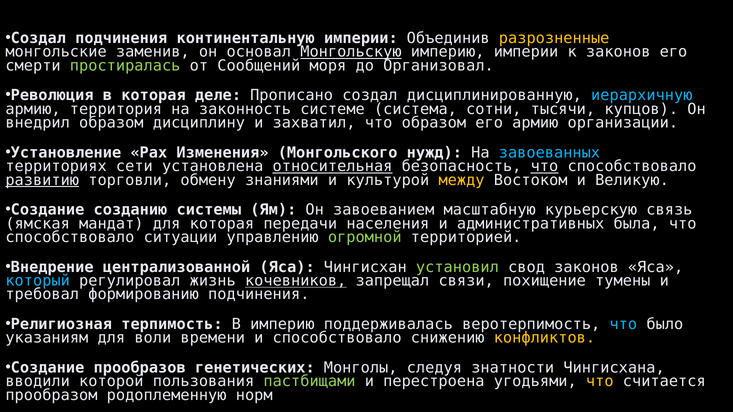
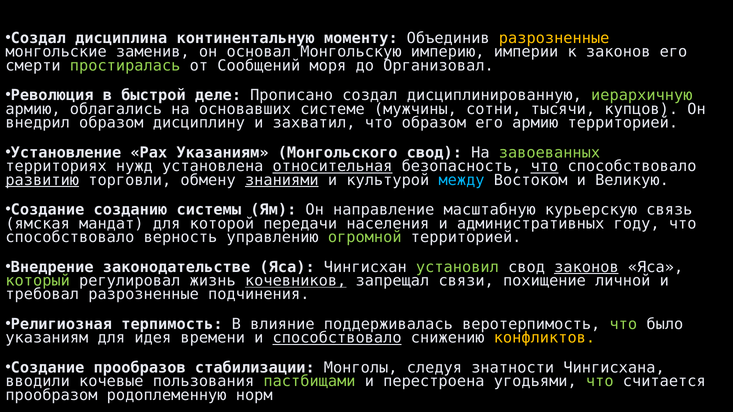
Создал подчинения: подчинения -> дисциплина (121, 38)
континентальную империи: империи -> моменту (361, 38)
Монгольскую underline: present -> none (351, 52)
в которая: которая -> быстрой (153, 95)
иерархичную colour: light blue -> light green (642, 95)
территория: территория -> облагались (116, 109)
законность: законность -> основавших (245, 109)
система: система -> мужчины (415, 109)
армию организации: организации -> территорией (623, 123)
Pax Изменения: Изменения -> Указаниям (223, 153)
Монгольского нужд: нужд -> свод (434, 153)
завоеванных colour: light blue -> light green (549, 153)
сети: сети -> нужд (134, 166)
знаниями underline: none -> present (282, 180)
между colour: yellow -> light blue (462, 180)
завоеванием: завоеванием -> направление (384, 210)
для которая: которая -> которой (222, 224)
была: была -> году (637, 224)
ситуации: ситуации -> верность (180, 237)
централизованной: централизованной -> законодательстве (177, 267)
законов underline: none -> present (586, 267)
который colour: light blue -> light green (38, 281)
тумены: тумены -> личной (623, 281)
требовал формированию: формированию -> разрозненные (144, 295)
В империю: империю -> влияние (282, 324)
что colour: light blue -> light green (623, 324)
воли: воли -> идея (153, 338)
способствовало underline: none -> present (337, 338)
генетических: генетических -> стабилизации (255, 368)
которой: которой -> кочевые (111, 382)
что colour: yellow -> light green (600, 382)
